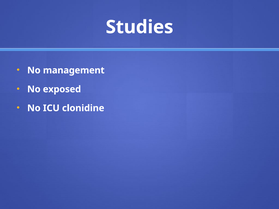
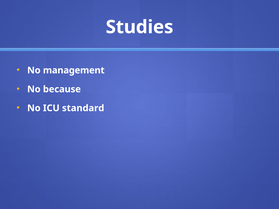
exposed: exposed -> because (62, 89)
clonidine: clonidine -> standard (83, 108)
